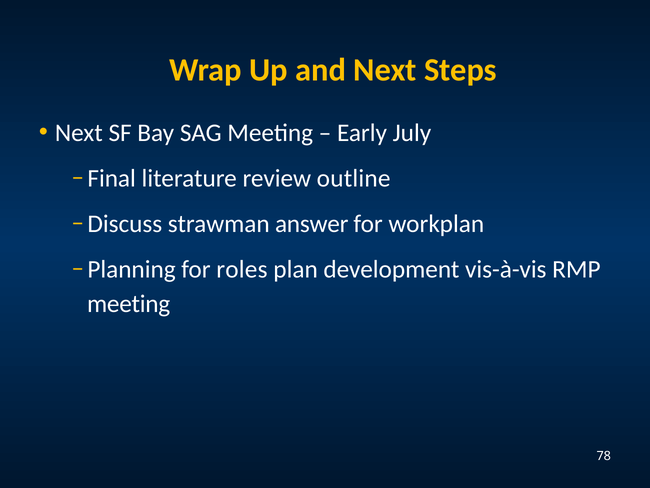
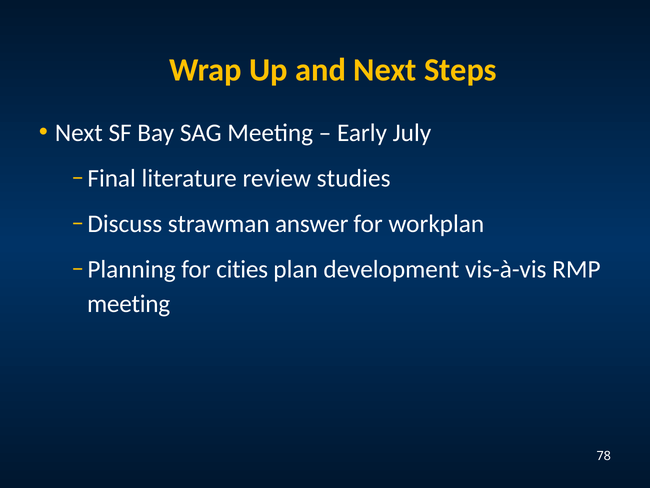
outline: outline -> studies (354, 178)
roles: roles -> cities (242, 269)
